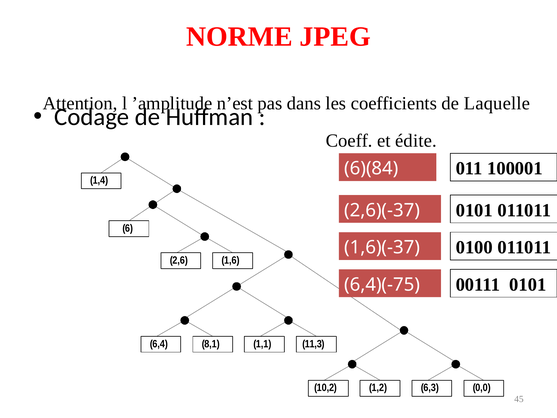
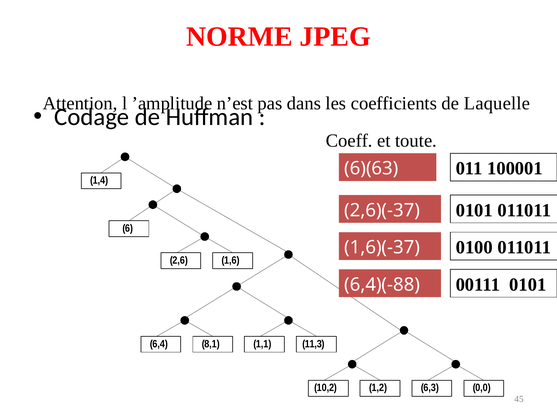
édite: édite -> toute (416, 140)
6)(84: 6)(84 -> 6)(63 (371, 168)
6,4)(-75: 6,4)(-75 -> 6,4)(-88 (382, 284)
